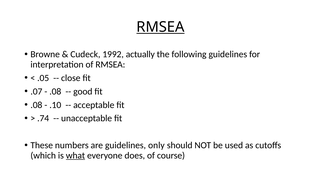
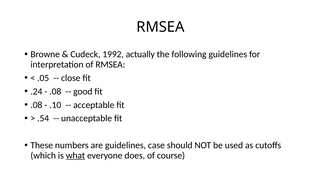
RMSEA underline: present -> none (160, 27)
.07: .07 -> .24 (36, 91)
.74: .74 -> .54 (43, 118)
only: only -> case (156, 145)
